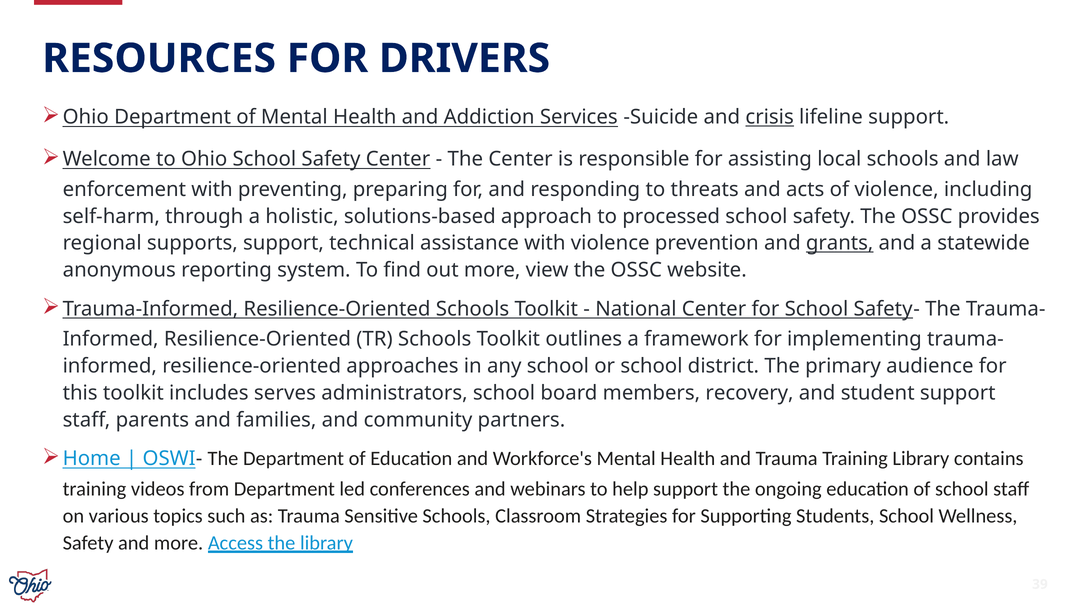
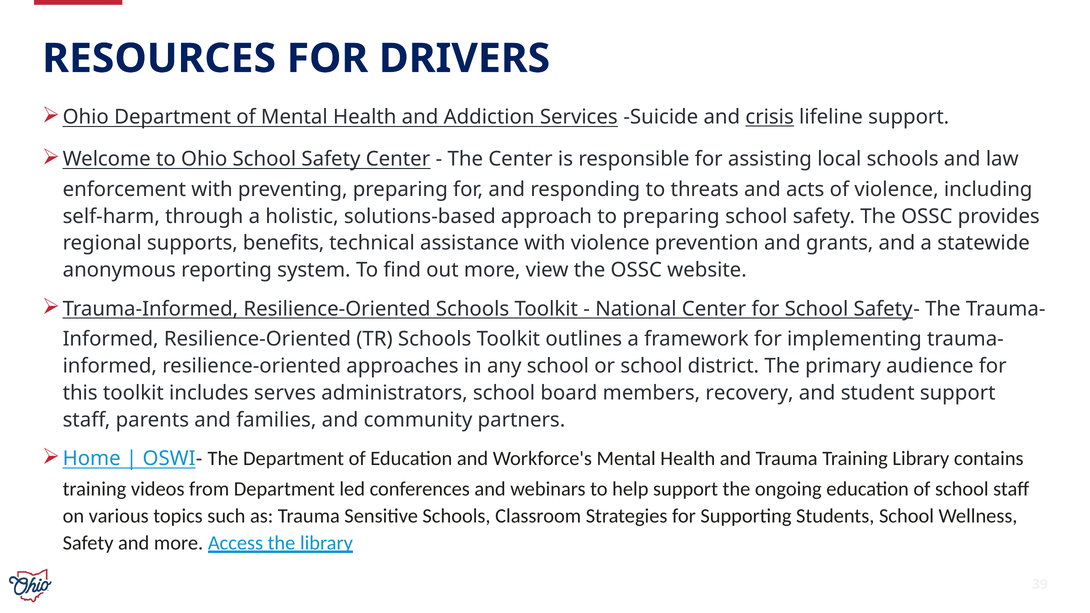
to processed: processed -> preparing (671, 216)
supports support: support -> benefits (284, 243)
grants underline: present -> none (840, 243)
